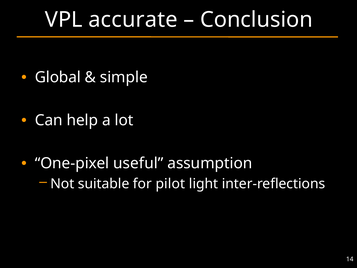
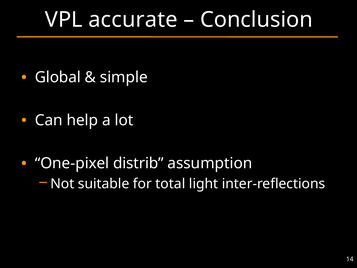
useful: useful -> distrib (138, 163)
pilot: pilot -> total (170, 184)
